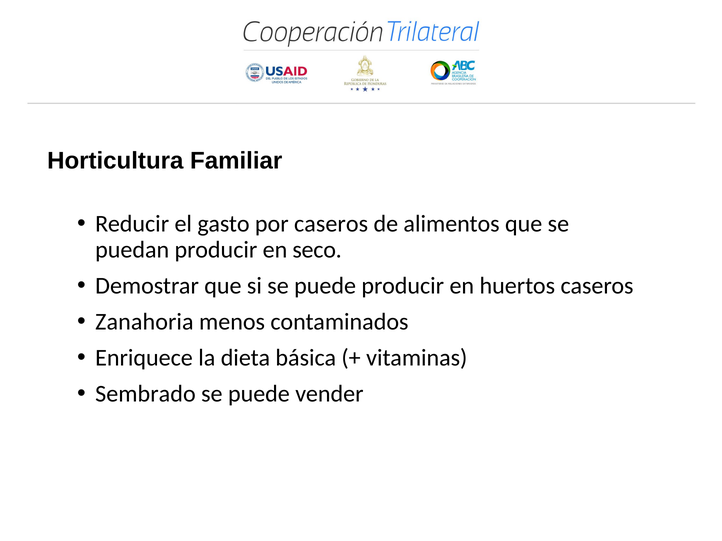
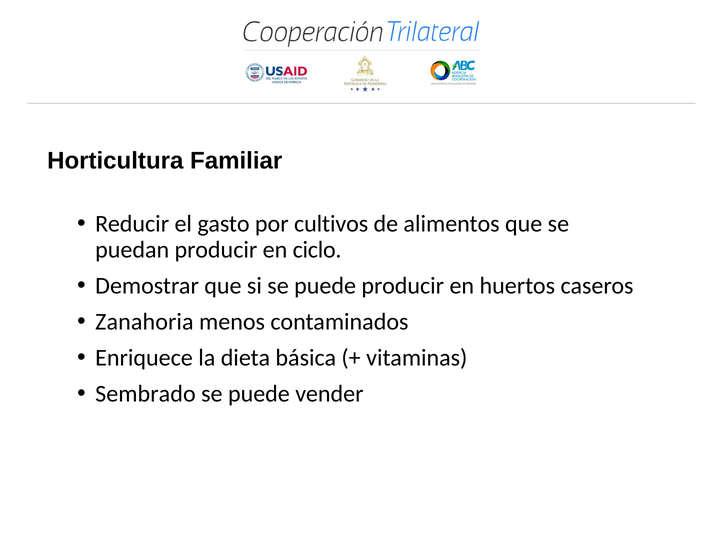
por caseros: caseros -> cultivos (331, 224)
seco: seco -> ciclo (317, 250)
